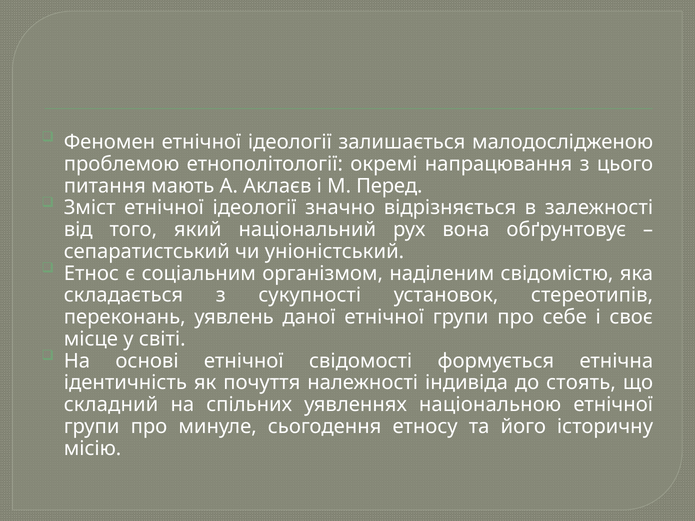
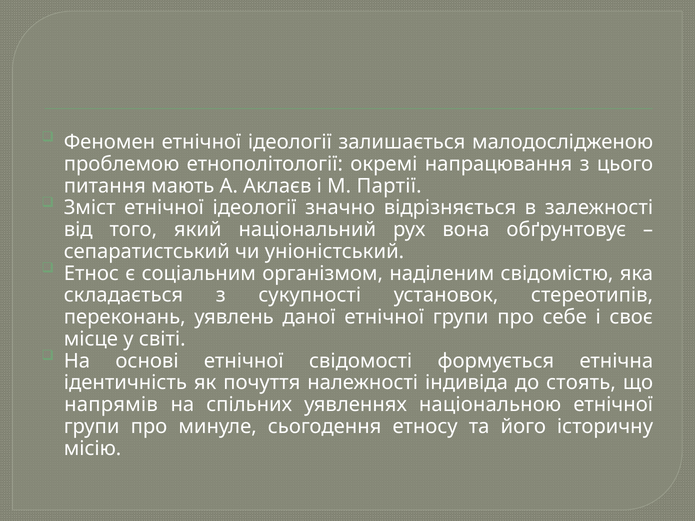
Перед: Перед -> Партії (389, 186)
складний: складний -> напрямів (111, 405)
